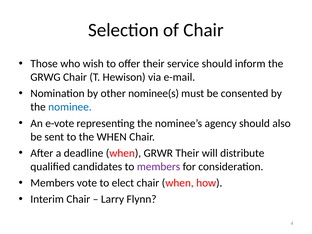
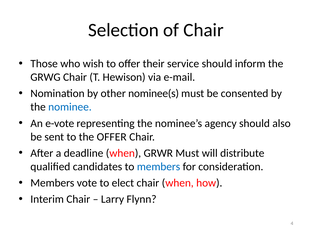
the WHEN: WHEN -> OFFER (112, 137)
GRWR Their: Their -> Must (187, 153)
members colour: purple -> blue (159, 167)
